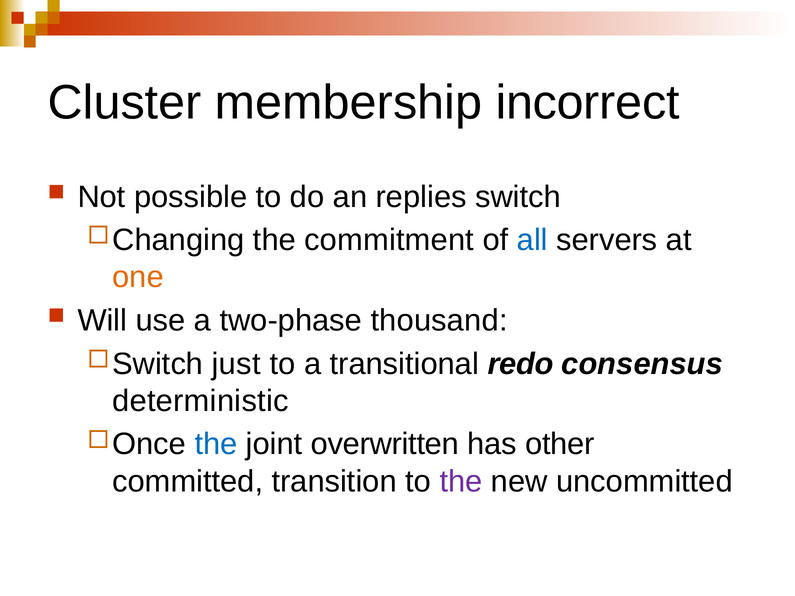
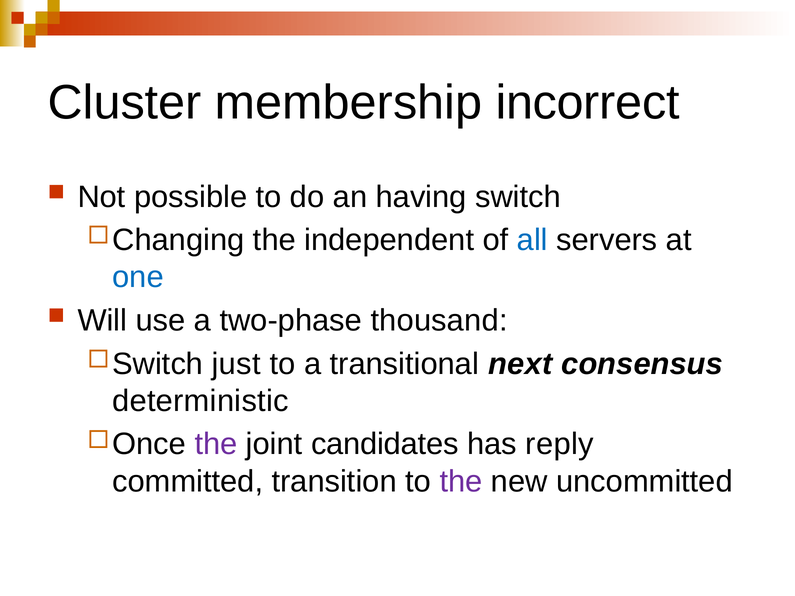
replies: replies -> having (421, 197)
commitment: commitment -> independent (389, 240)
one colour: orange -> blue (138, 277)
redo: redo -> next (520, 364)
the colour: blue -> purple (216, 444)
overwritten: overwritten -> candidates (385, 444)
other: other -> reply (560, 444)
